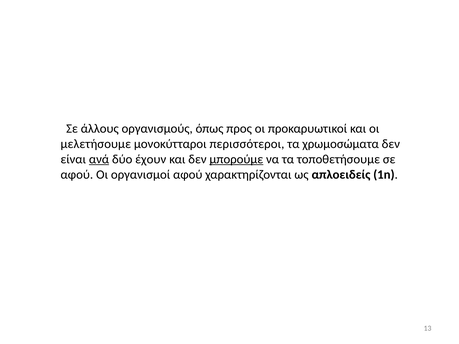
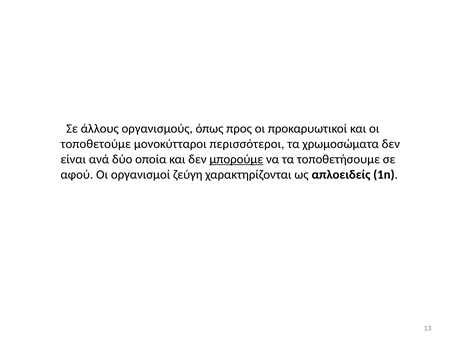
μελετήσουμε: μελετήσουμε -> τοποθετούμε (96, 144)
ανά underline: present -> none (99, 159)
έχουν: έχουν -> οποία (151, 159)
οργανισμοί αφού: αφού -> ζεύγη (188, 175)
